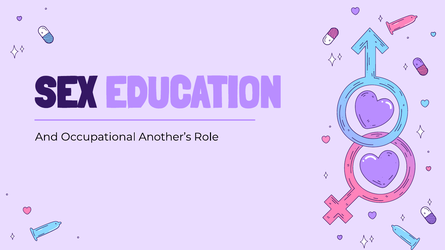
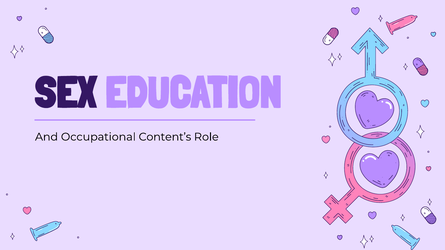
Another’s: Another’s -> Content’s (165, 137)
